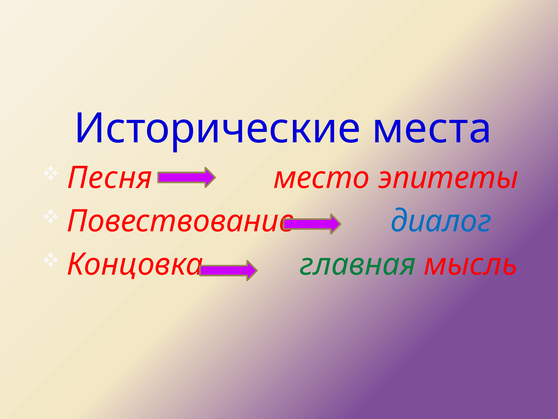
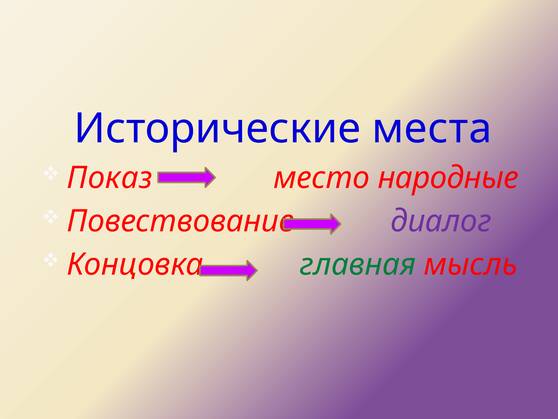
Песня: Песня -> Показ (110, 178)
эпитеты: эпитеты -> народные (448, 178)
диалог colour: blue -> purple (441, 221)
